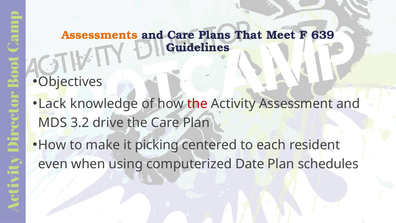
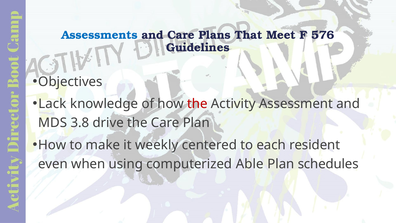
Assessments colour: orange -> blue (100, 35)
639: 639 -> 576 (323, 35)
3.2: 3.2 -> 3.8 (80, 123)
picking: picking -> weekly (157, 145)
Date: Date -> Able (250, 164)
